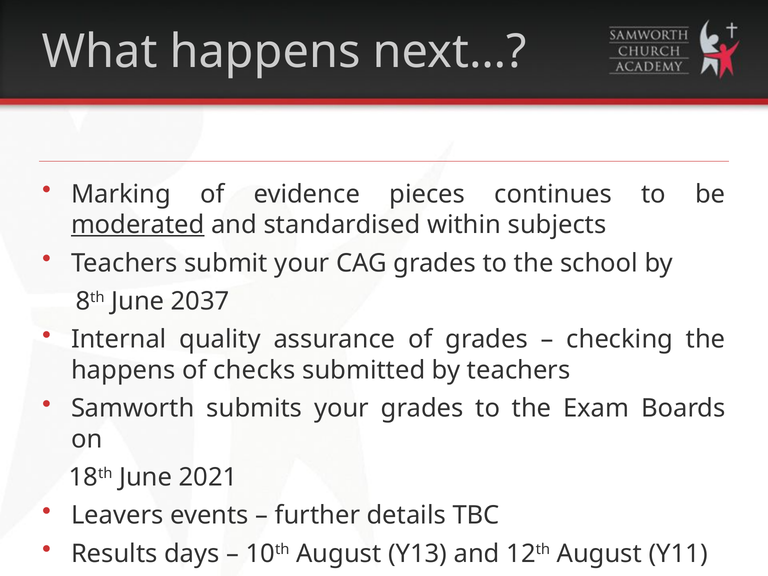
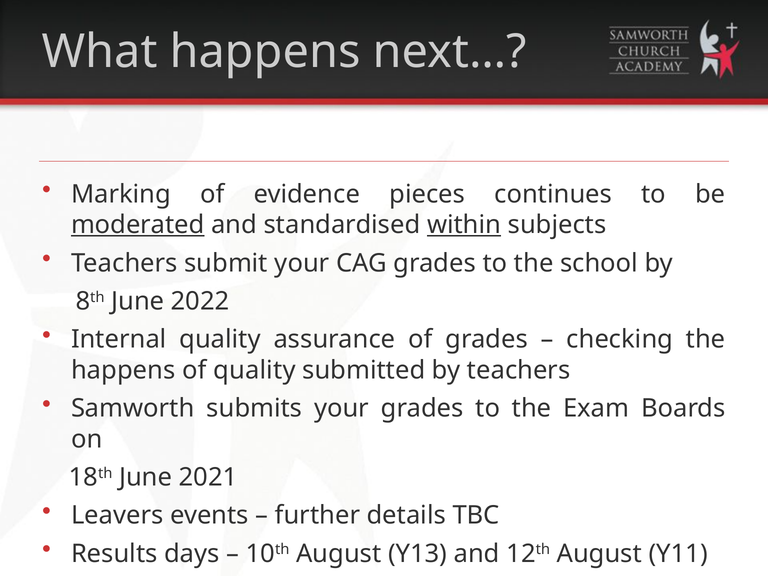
within underline: none -> present (464, 225)
2037: 2037 -> 2022 (200, 301)
of checks: checks -> quality (254, 370)
